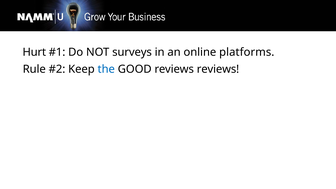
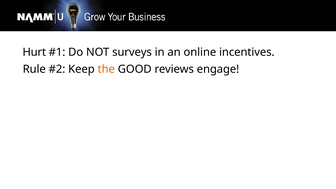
platforms: platforms -> incentives (247, 52)
the colour: blue -> orange (106, 69)
reviews reviews: reviews -> engage (218, 69)
